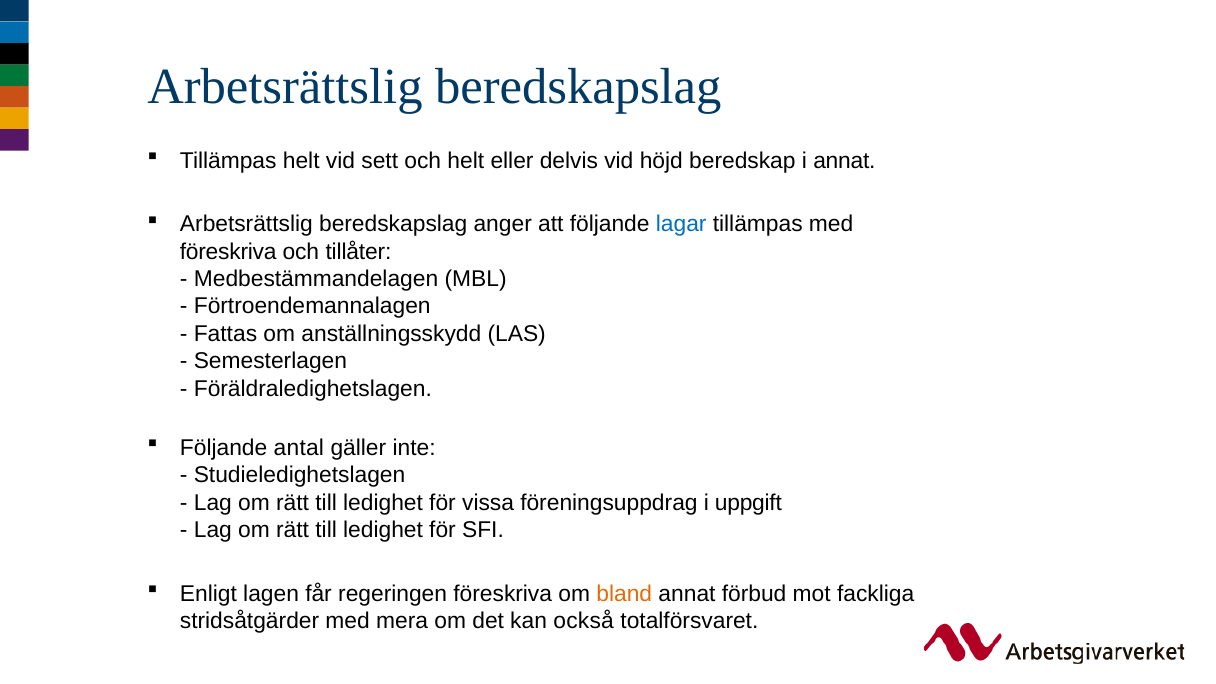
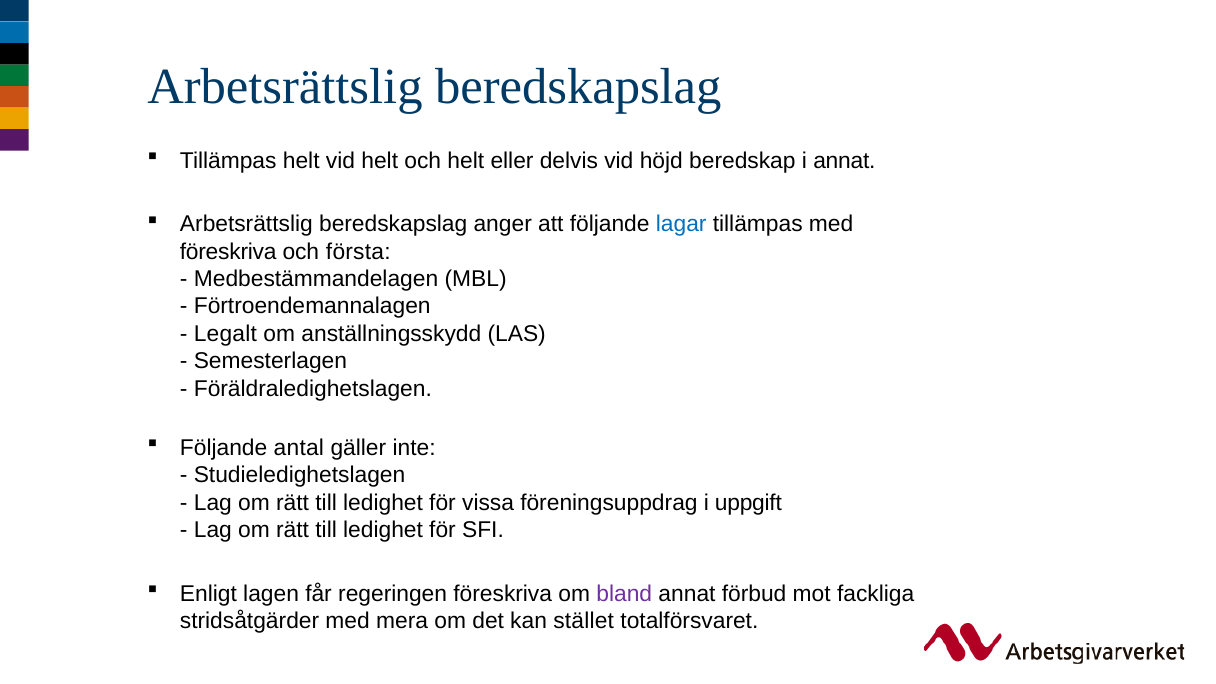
vid sett: sett -> helt (380, 161)
tillåter: tillåter -> första (358, 252)
Fattas: Fattas -> Legalt (225, 334)
bland colour: orange -> purple (624, 594)
också: också -> stället (584, 621)
